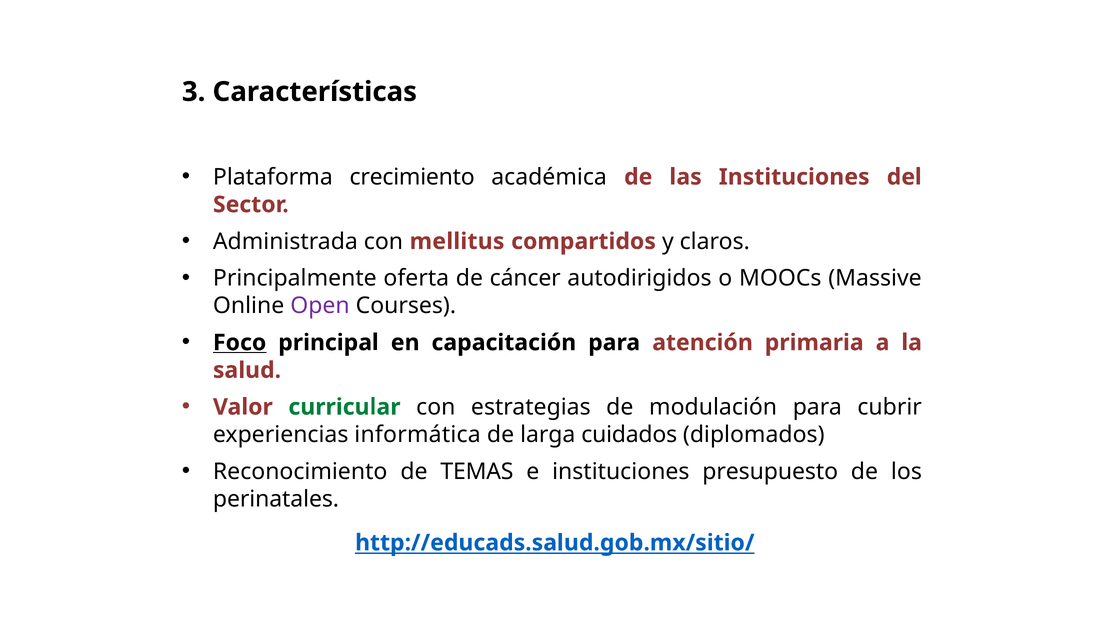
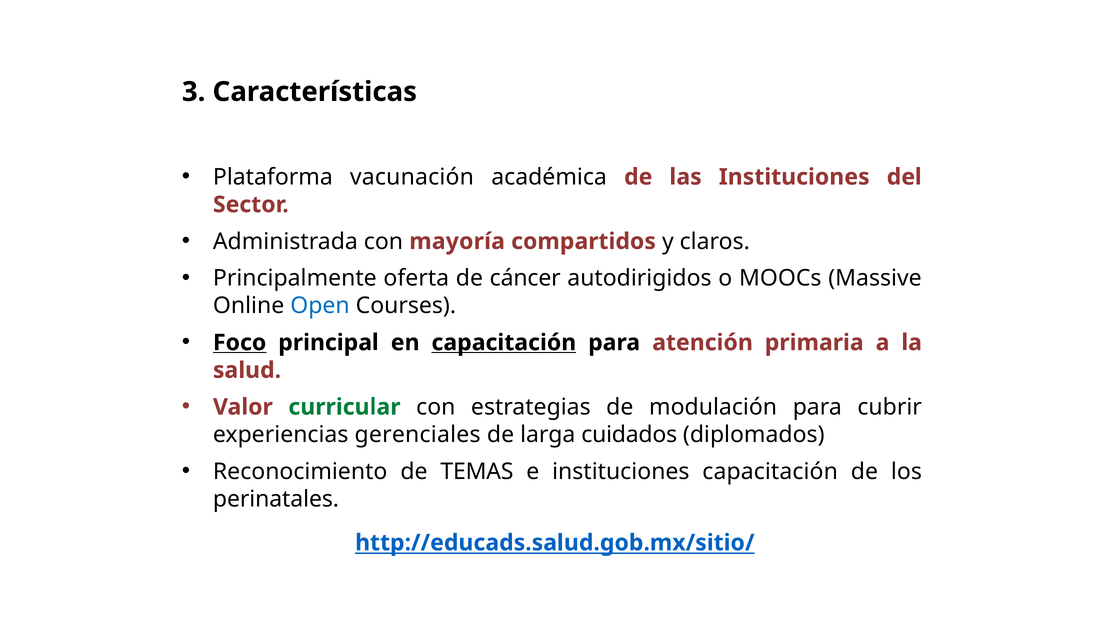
crecimiento: crecimiento -> vacunación (412, 177)
mellitus: mellitus -> mayoría (457, 241)
Open colour: purple -> blue (320, 306)
capacitación underline: none -> present (504, 343)
informática: informática -> gerenciales (418, 435)
instituciones presupuesto: presupuesto -> capacitación (770, 471)
